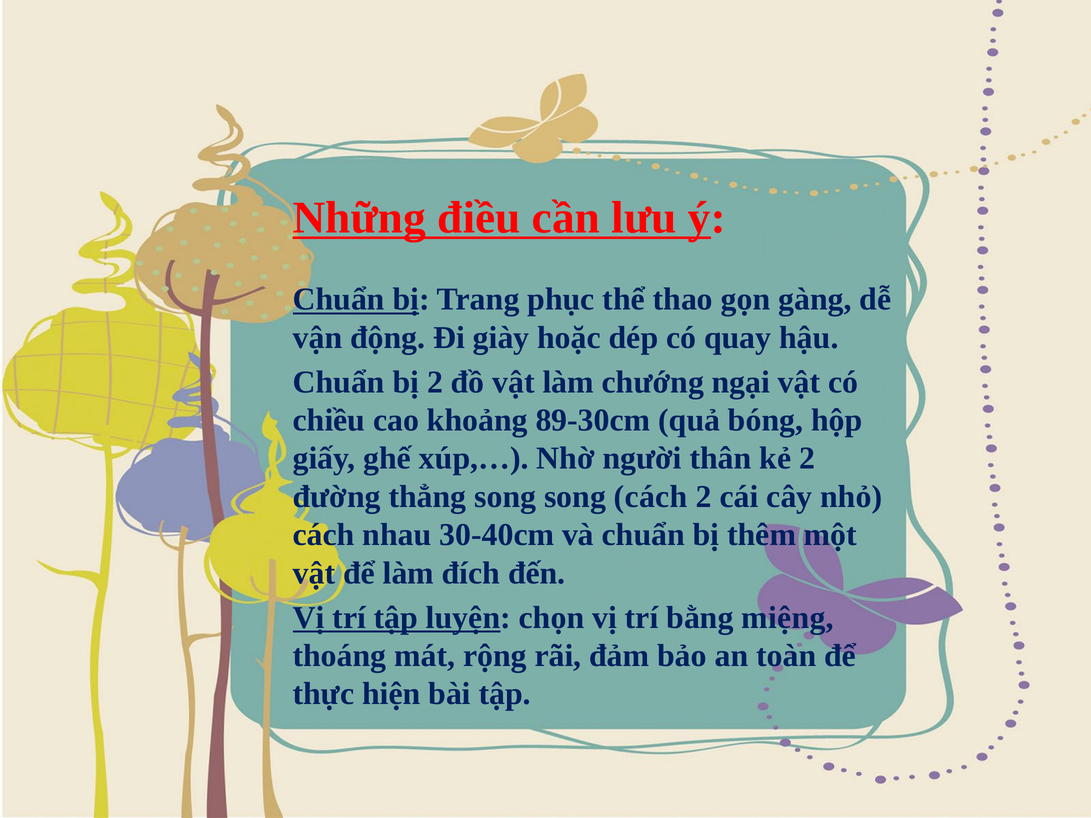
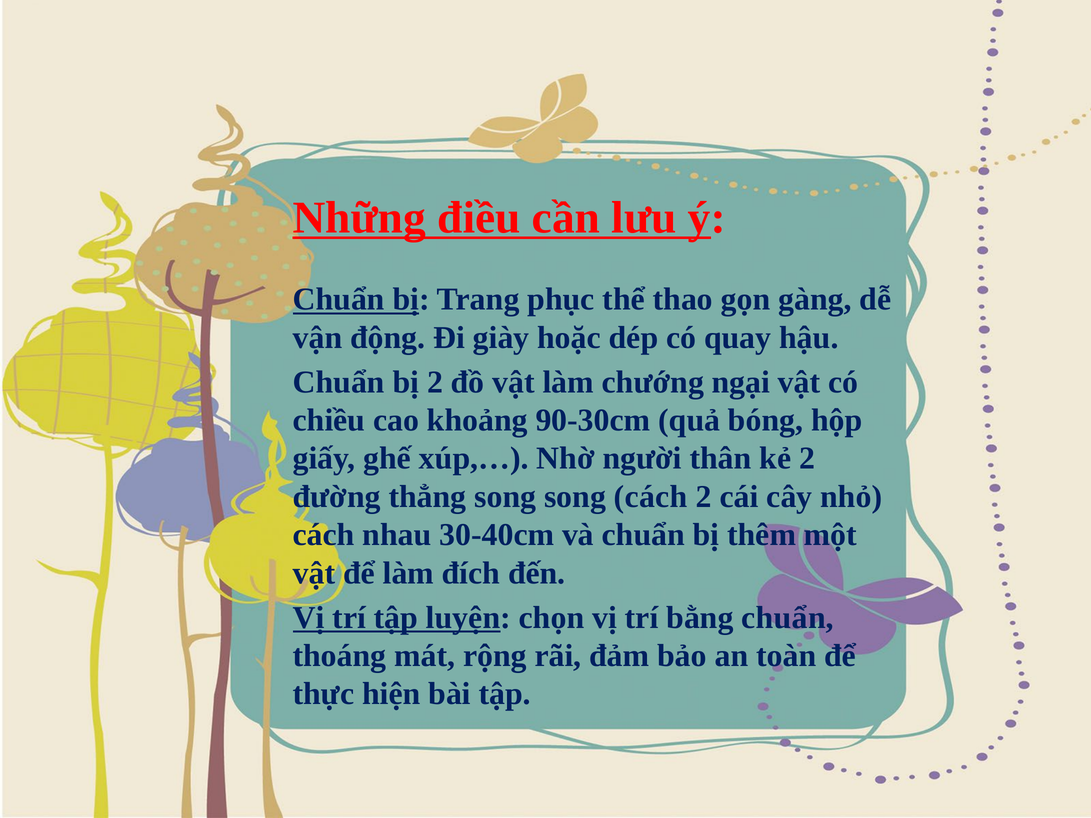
89-30cm: 89-30cm -> 90-30cm (593, 420)
bằng miệng: miệng -> chuẩn (788, 618)
